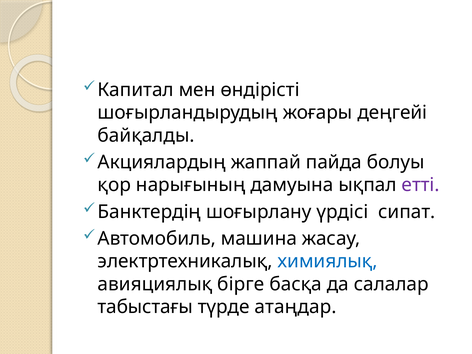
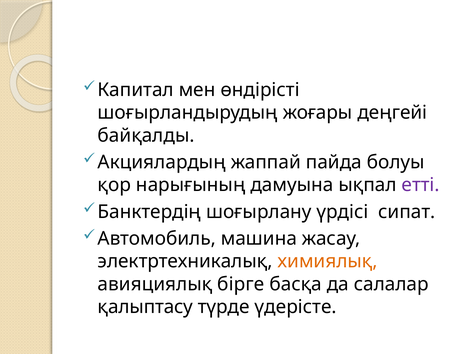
химиялық colour: blue -> orange (328, 261)
табыстағы: табыстағы -> қалыптасу (145, 307)
атаңдар: атаңдар -> үдерісте (296, 307)
